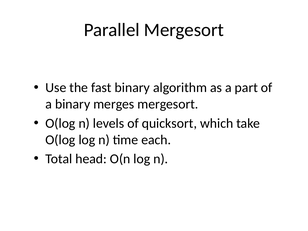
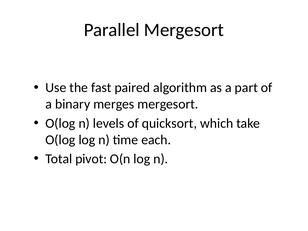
fast binary: binary -> paired (132, 88)
head: head -> pivot (91, 159)
